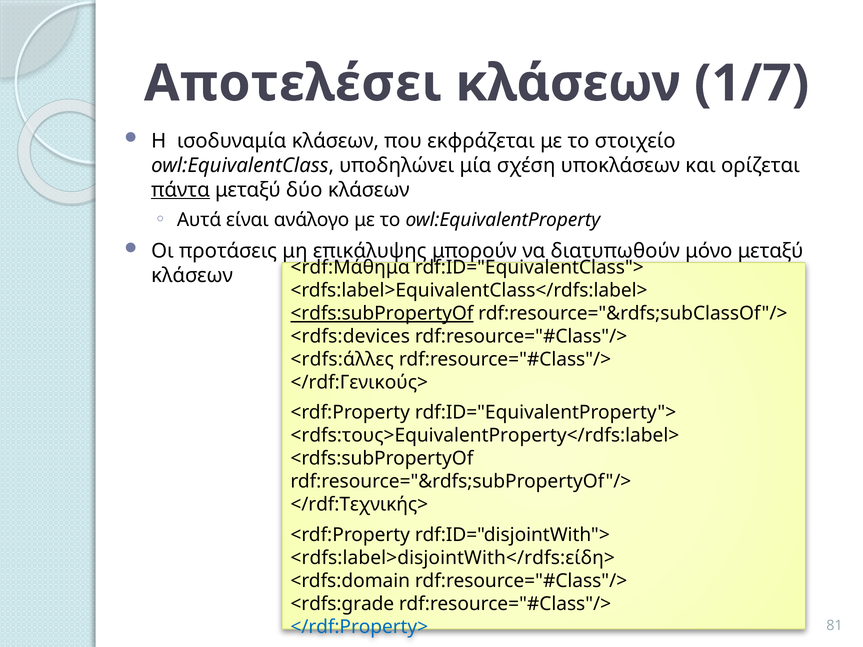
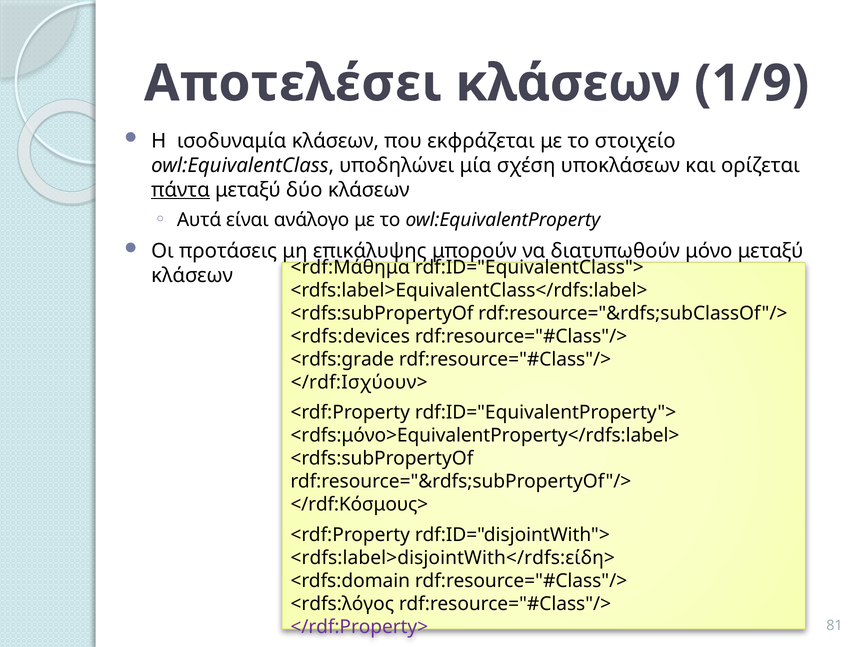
1/7: 1/7 -> 1/9 (752, 83)
<rdfs:subPropertyOf underline: present -> none (382, 314)
<rdfs:άλλες: <rdfs:άλλες -> <rdfs:grade (342, 360)
</rdf:Γενικούς>: </rdf:Γενικούς> -> </rdf:Ισχύουν> (359, 383)
<rdfs:τους>EquivalentProperty</rdfs:label>: <rdfs:τους>EquivalentProperty</rdfs:label> -> <rdfs:μόνο>EquivalentProperty</rdfs:label> (485, 436)
</rdf:Τεχνικής>: </rdf:Τεχνικής> -> </rdf:Κόσμους> (359, 505)
<rdfs:grade: <rdfs:grade -> <rdfs:λόγος (342, 604)
</rdf:Property> colour: blue -> purple (359, 627)
